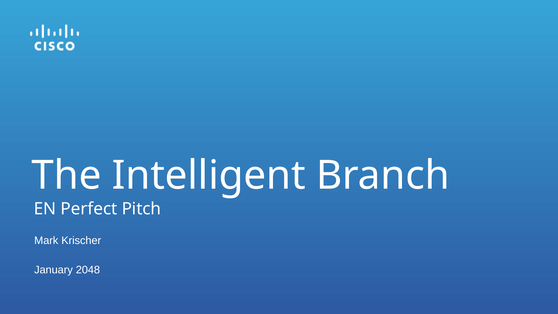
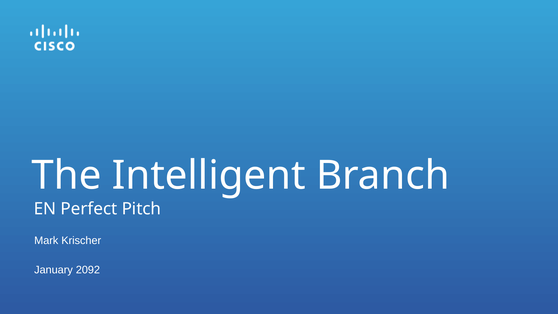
2048: 2048 -> 2092 (88, 270)
